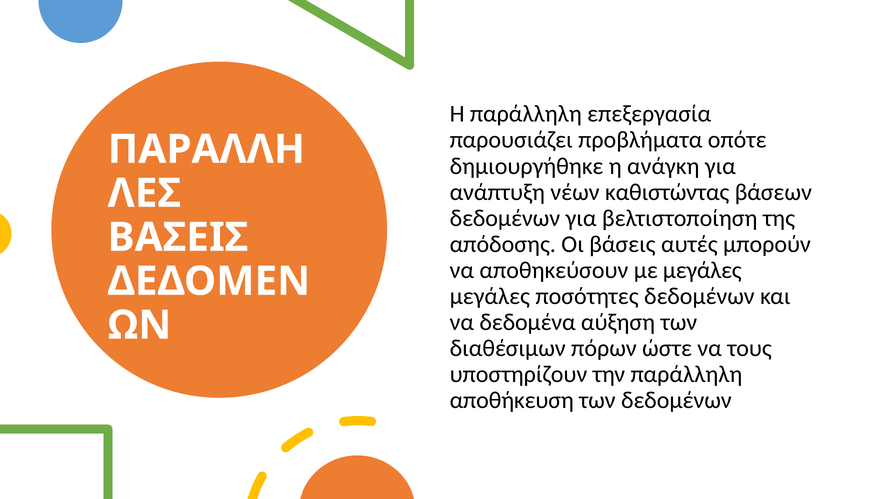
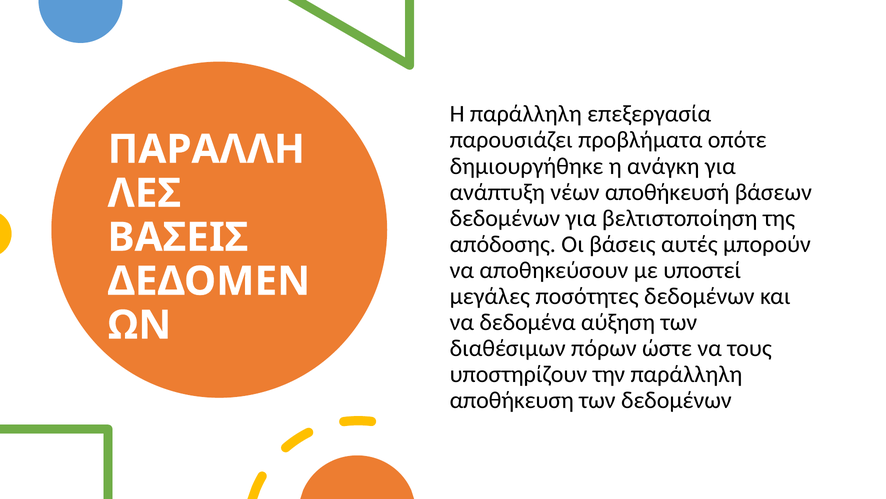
καθιστώντας: καθιστώντας -> αποθήκευσή (667, 192)
με μεγάλες: μεγάλες -> υποστεί (702, 270)
